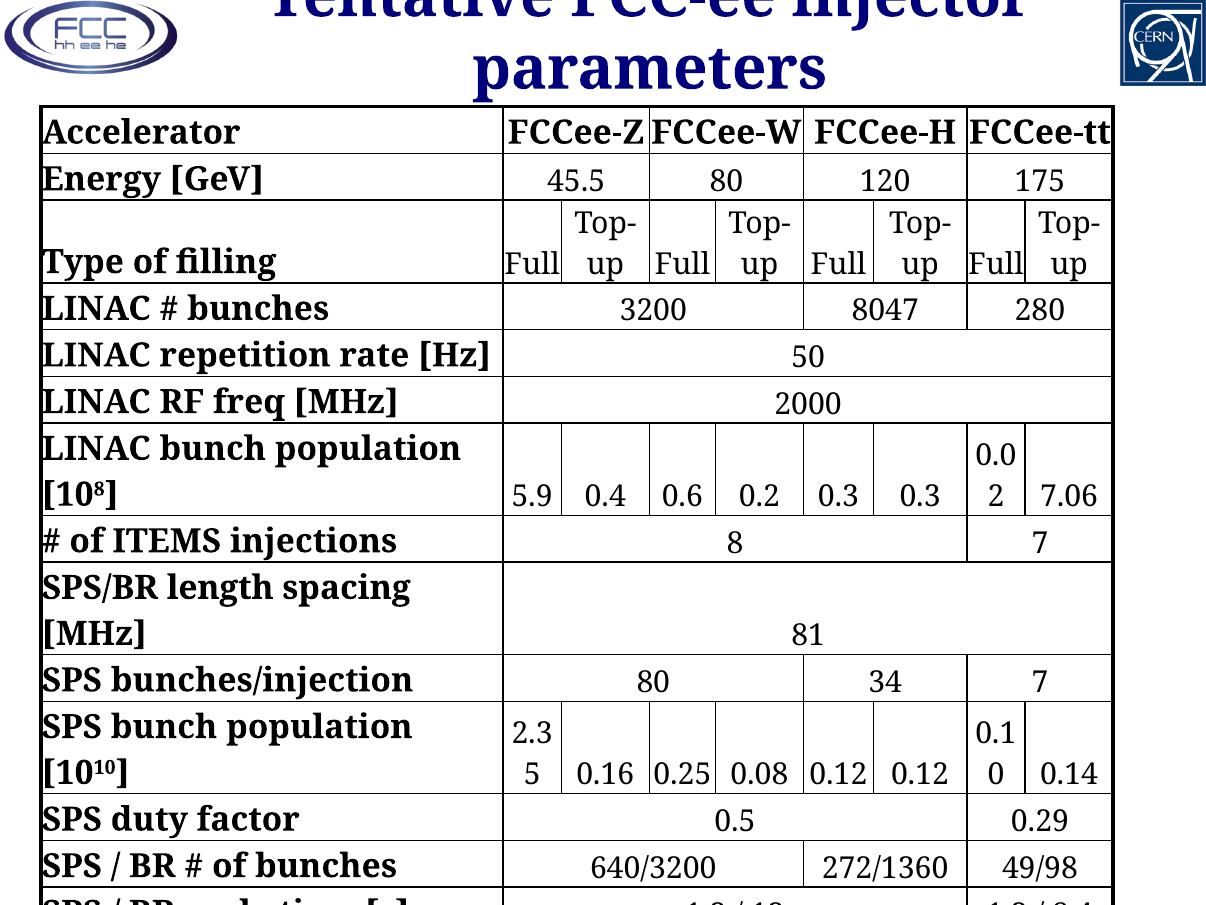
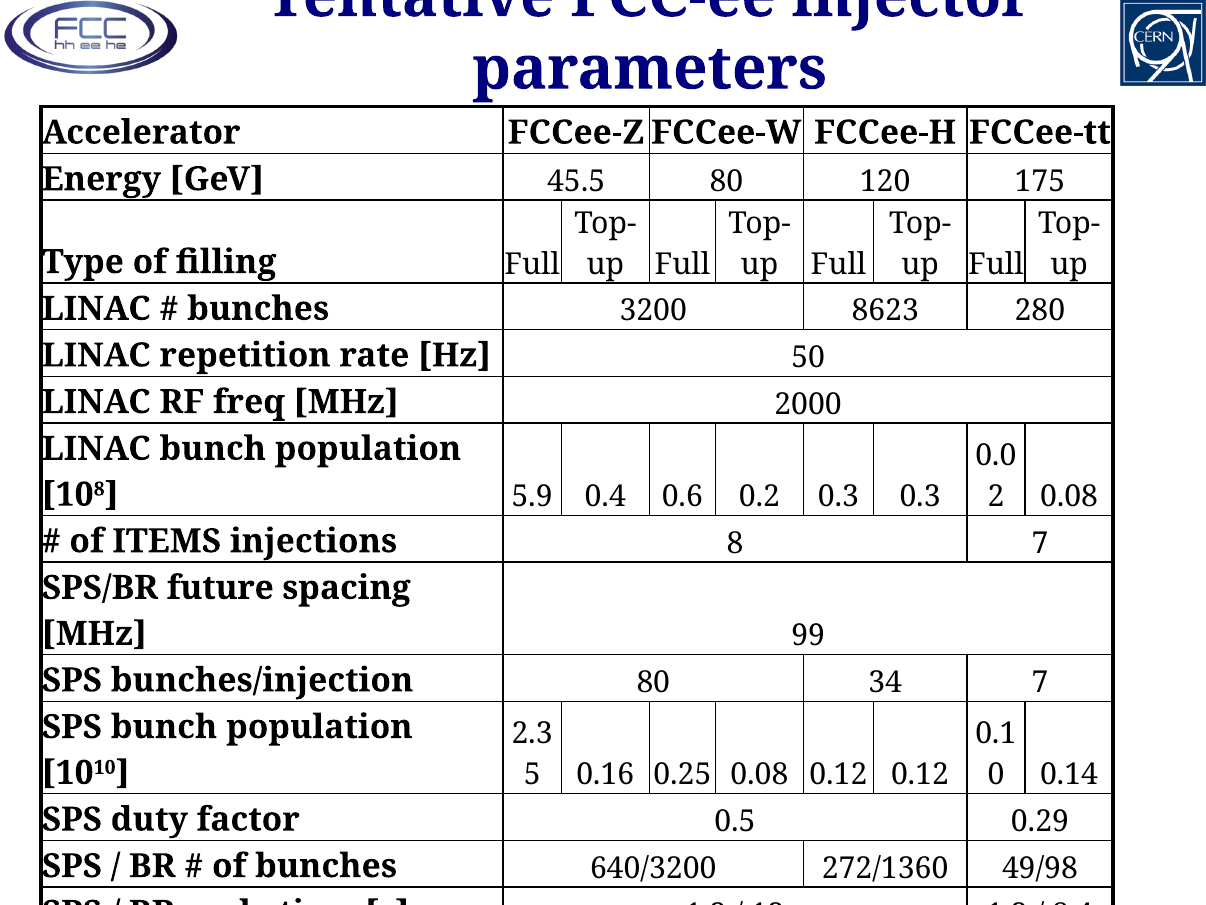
8047: 8047 -> 8623 (885, 311)
7.06: 7.06 -> 0.08 (1069, 496)
length: length -> future (220, 588)
81: 81 -> 99 (808, 635)
